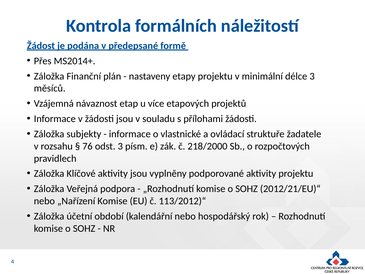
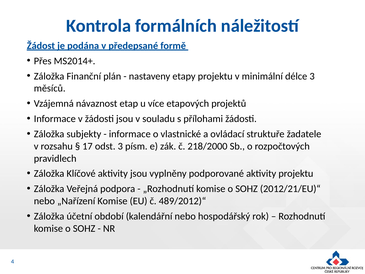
76: 76 -> 17 (88, 146)
113/2012)“: 113/2012)“ -> 489/2012)“ (182, 201)
